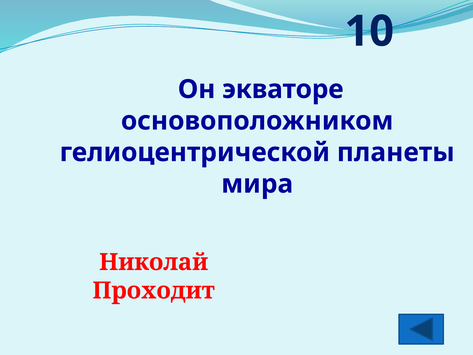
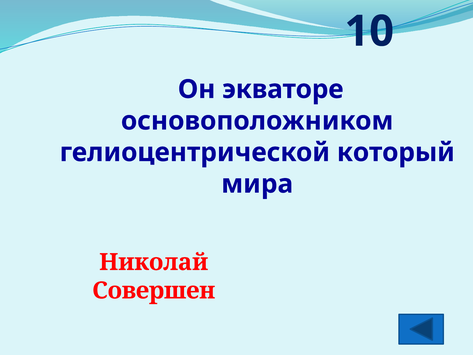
планеты: планеты -> который (396, 152)
Проходит: Проходит -> Совершен (154, 290)
